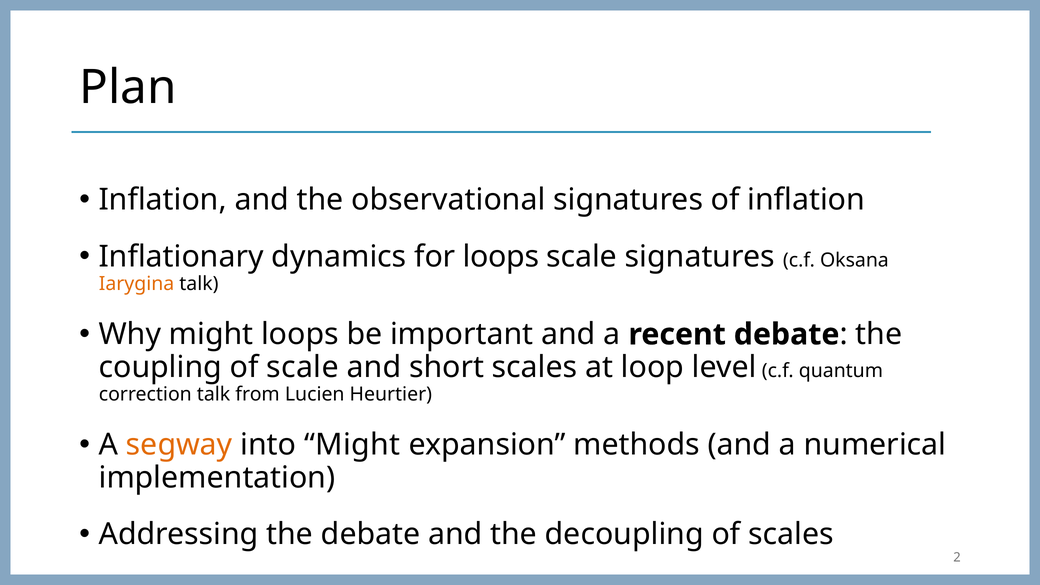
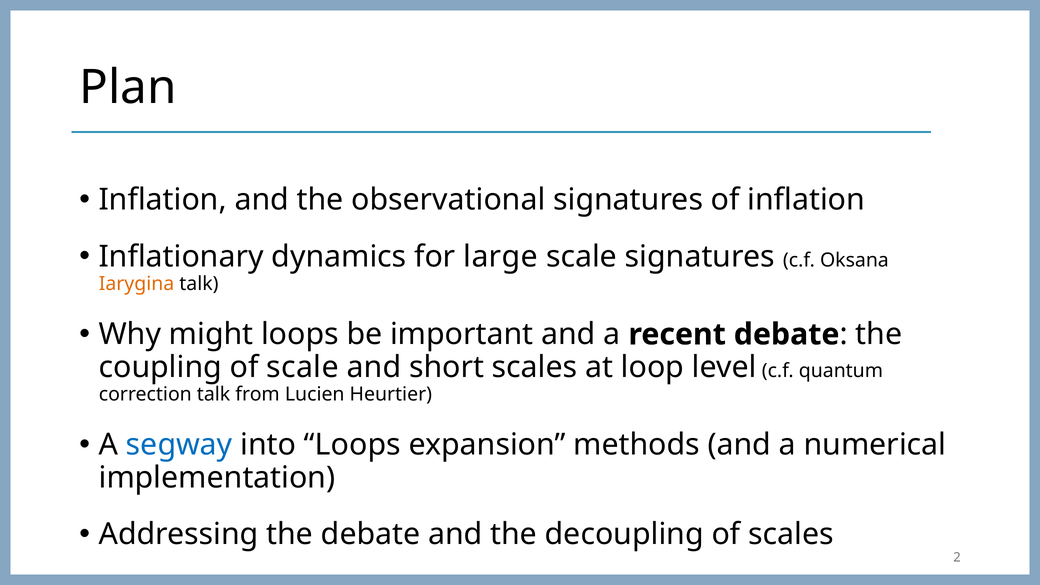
for loops: loops -> large (501, 257)
segway colour: orange -> blue (179, 445)
into Might: Might -> Loops (352, 445)
